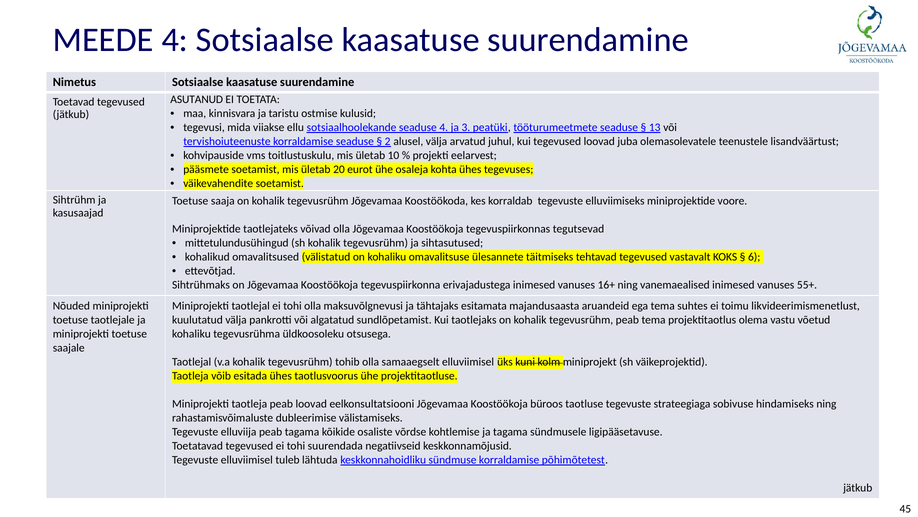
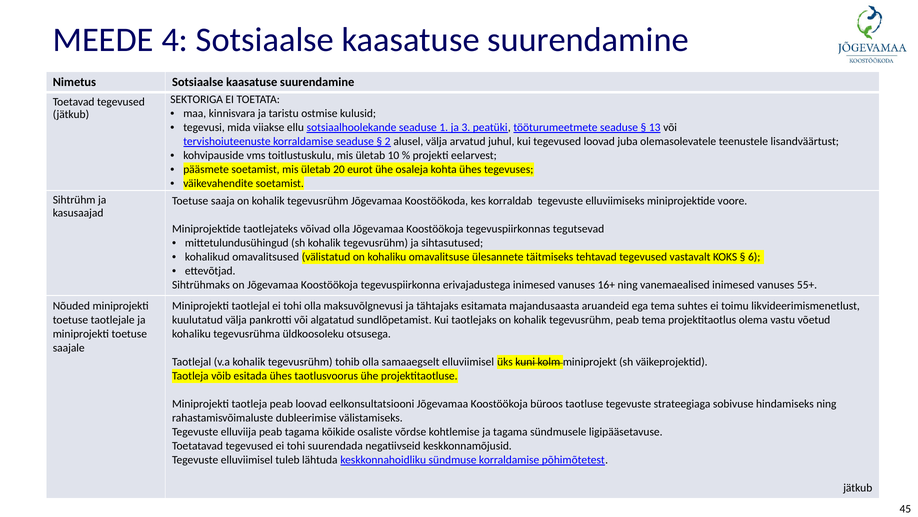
ASUTANUD: ASUTANUD -> SEKTORIGA (197, 99)
seaduse 4: 4 -> 1 (444, 127)
